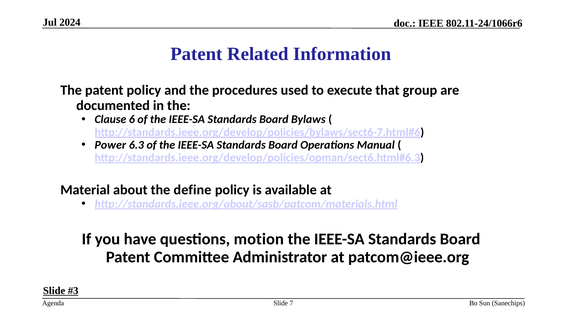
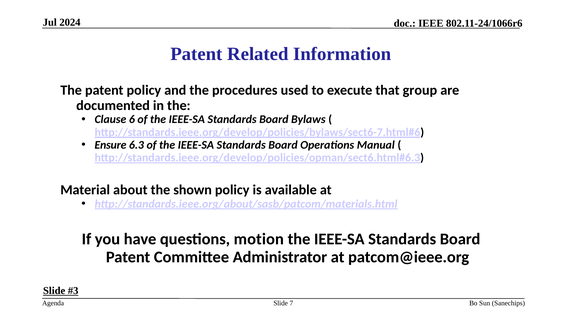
Power: Power -> Ensure (110, 145)
define: define -> shown (193, 190)
